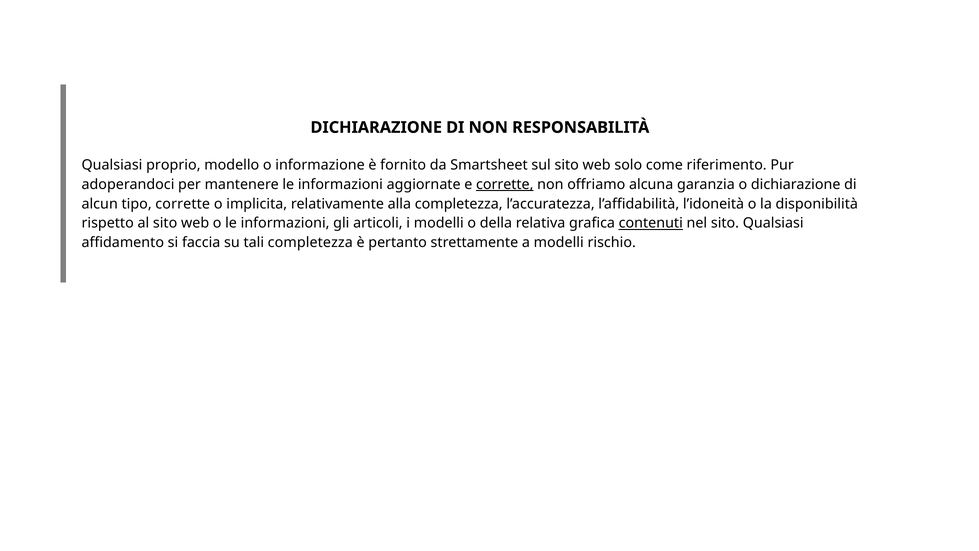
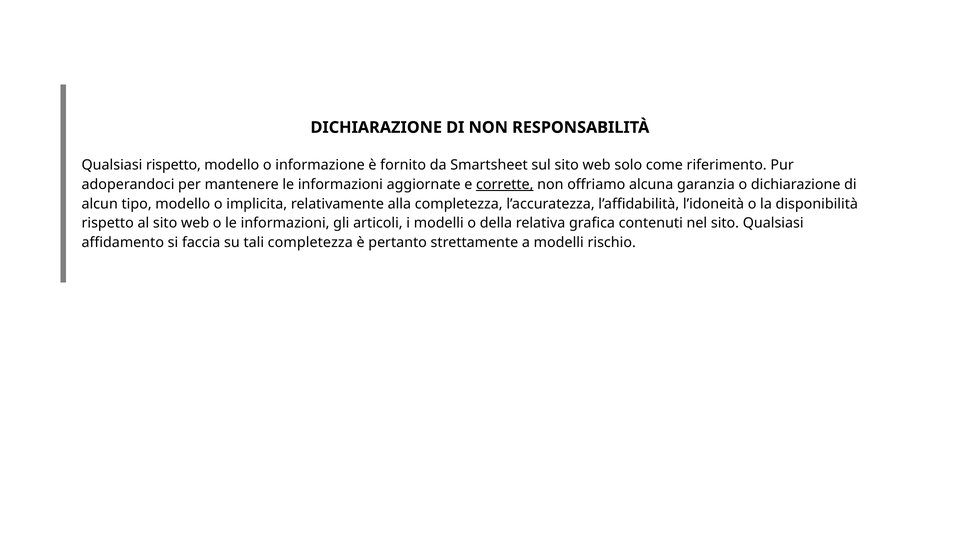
Qualsiasi proprio: proprio -> rispetto (173, 165)
tipo corrette: corrette -> modello (183, 204)
contenuti underline: present -> none (651, 223)
